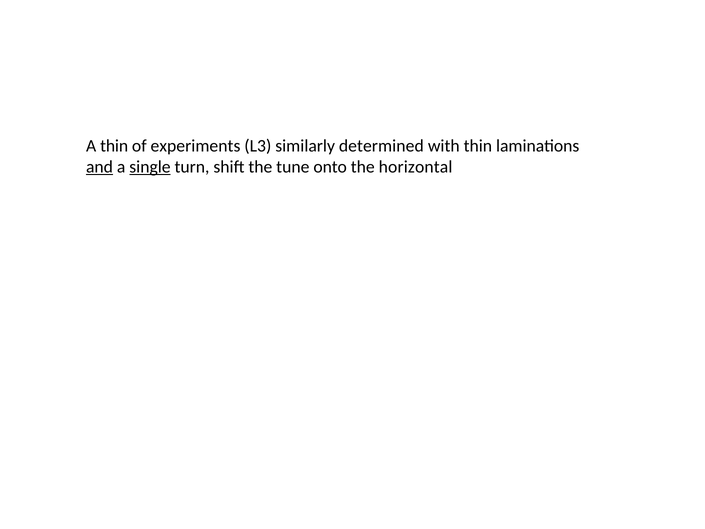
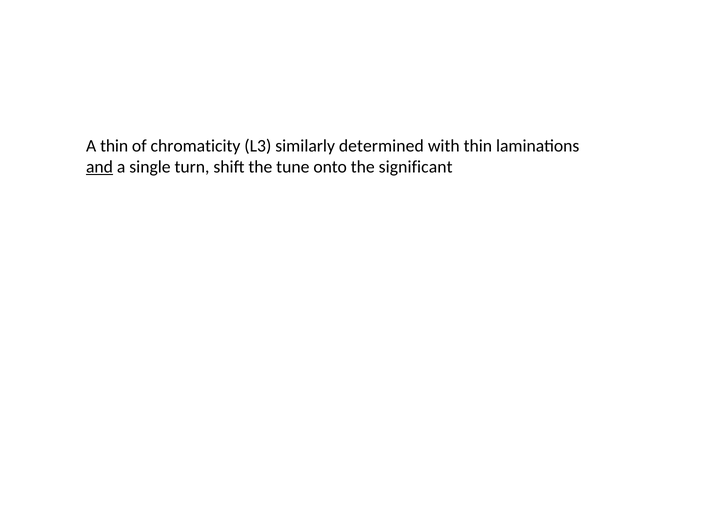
experiments: experiments -> chromaticity (196, 146)
single underline: present -> none (150, 167)
horizontal: horizontal -> significant (416, 167)
